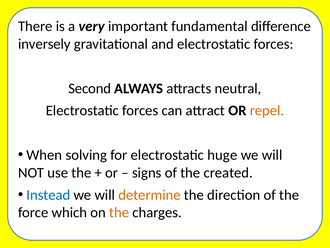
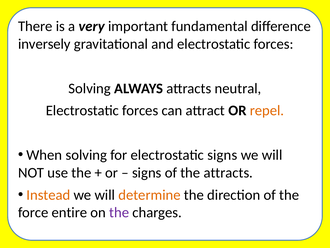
Second: Second -> Solving (90, 88)
electrostatic huge: huge -> signs (222, 155)
the created: created -> attracts (228, 172)
Instead colour: blue -> orange (48, 195)
which: which -> entire (69, 212)
the colour: orange -> purple (119, 212)
